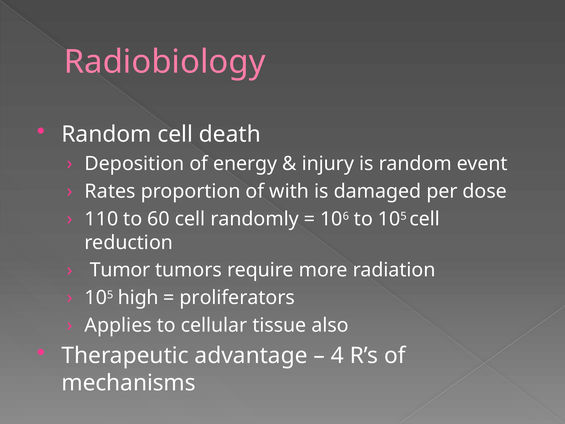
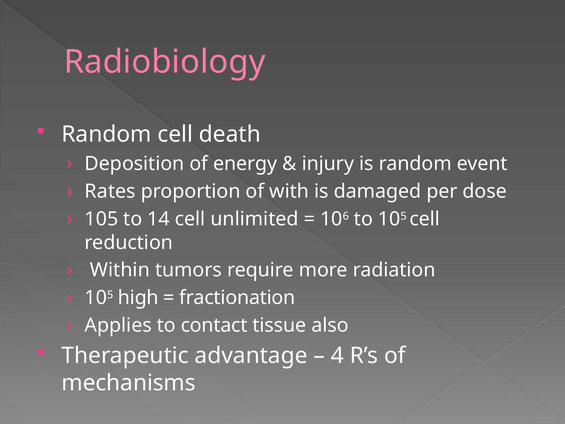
110: 110 -> 105 (101, 219)
60: 60 -> 14 (159, 219)
randomly: randomly -> unlimited (255, 219)
Tumor: Tumor -> Within (120, 270)
proliferators: proliferators -> fractionation (237, 298)
cellular: cellular -> contact (214, 325)
